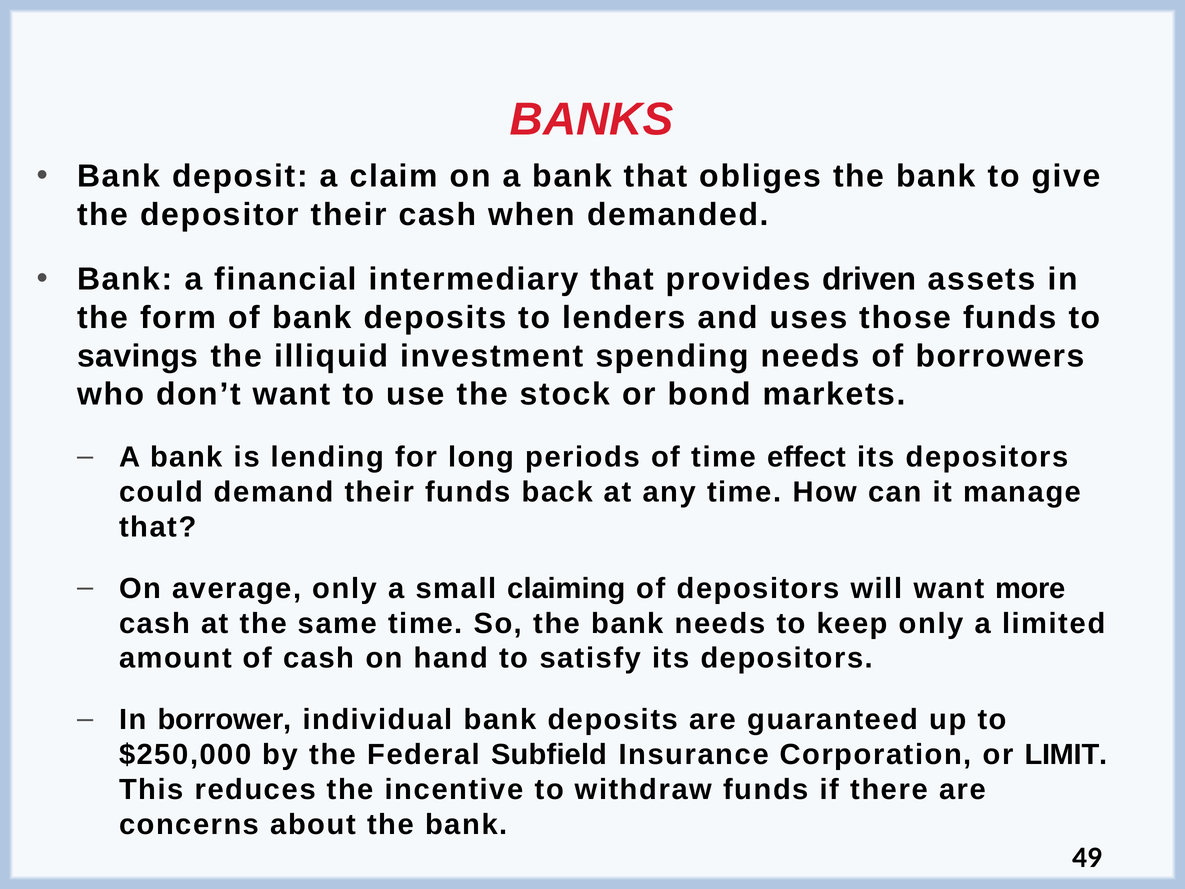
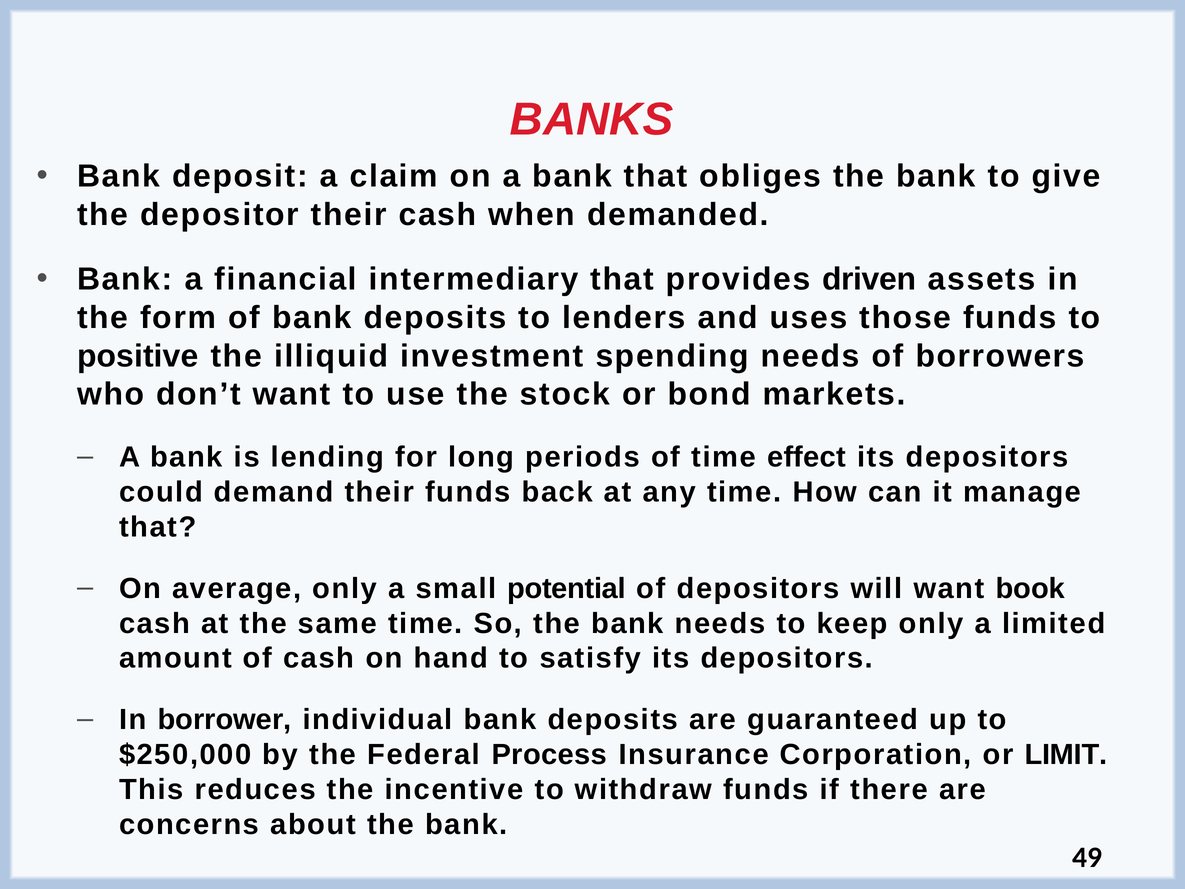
savings: savings -> positive (138, 356)
claiming: claiming -> potential (567, 588)
more: more -> book (1030, 588)
Subfield: Subfield -> Process (549, 754)
